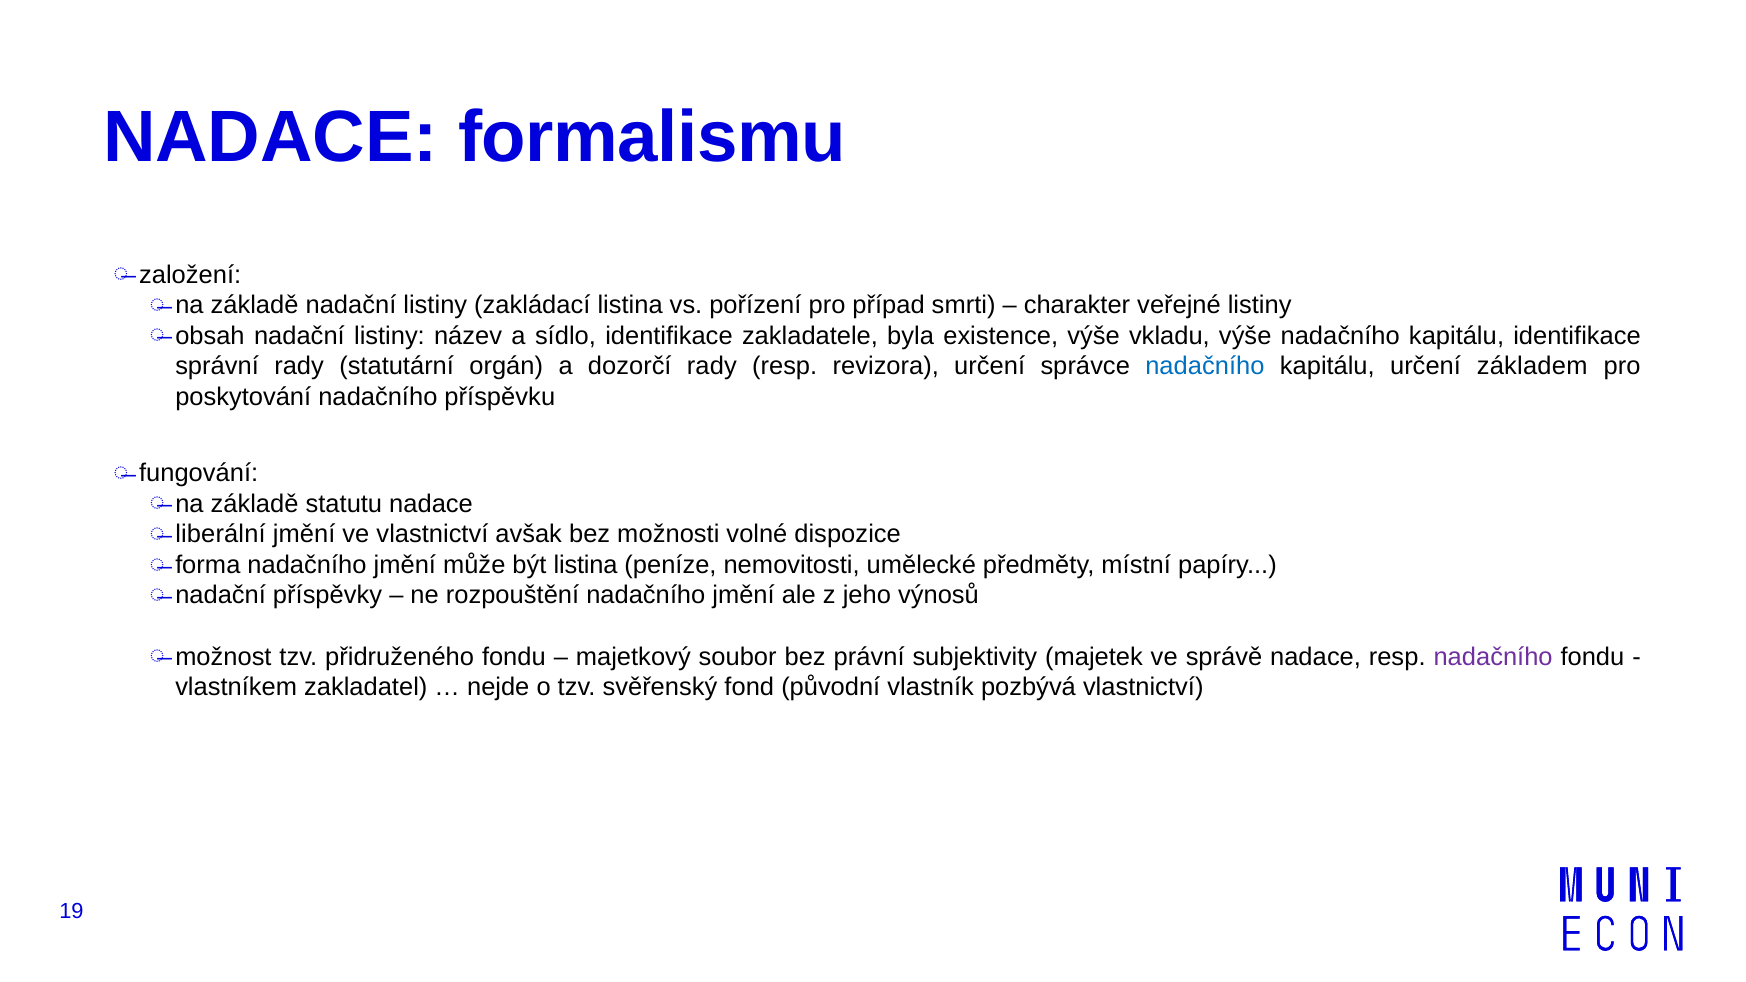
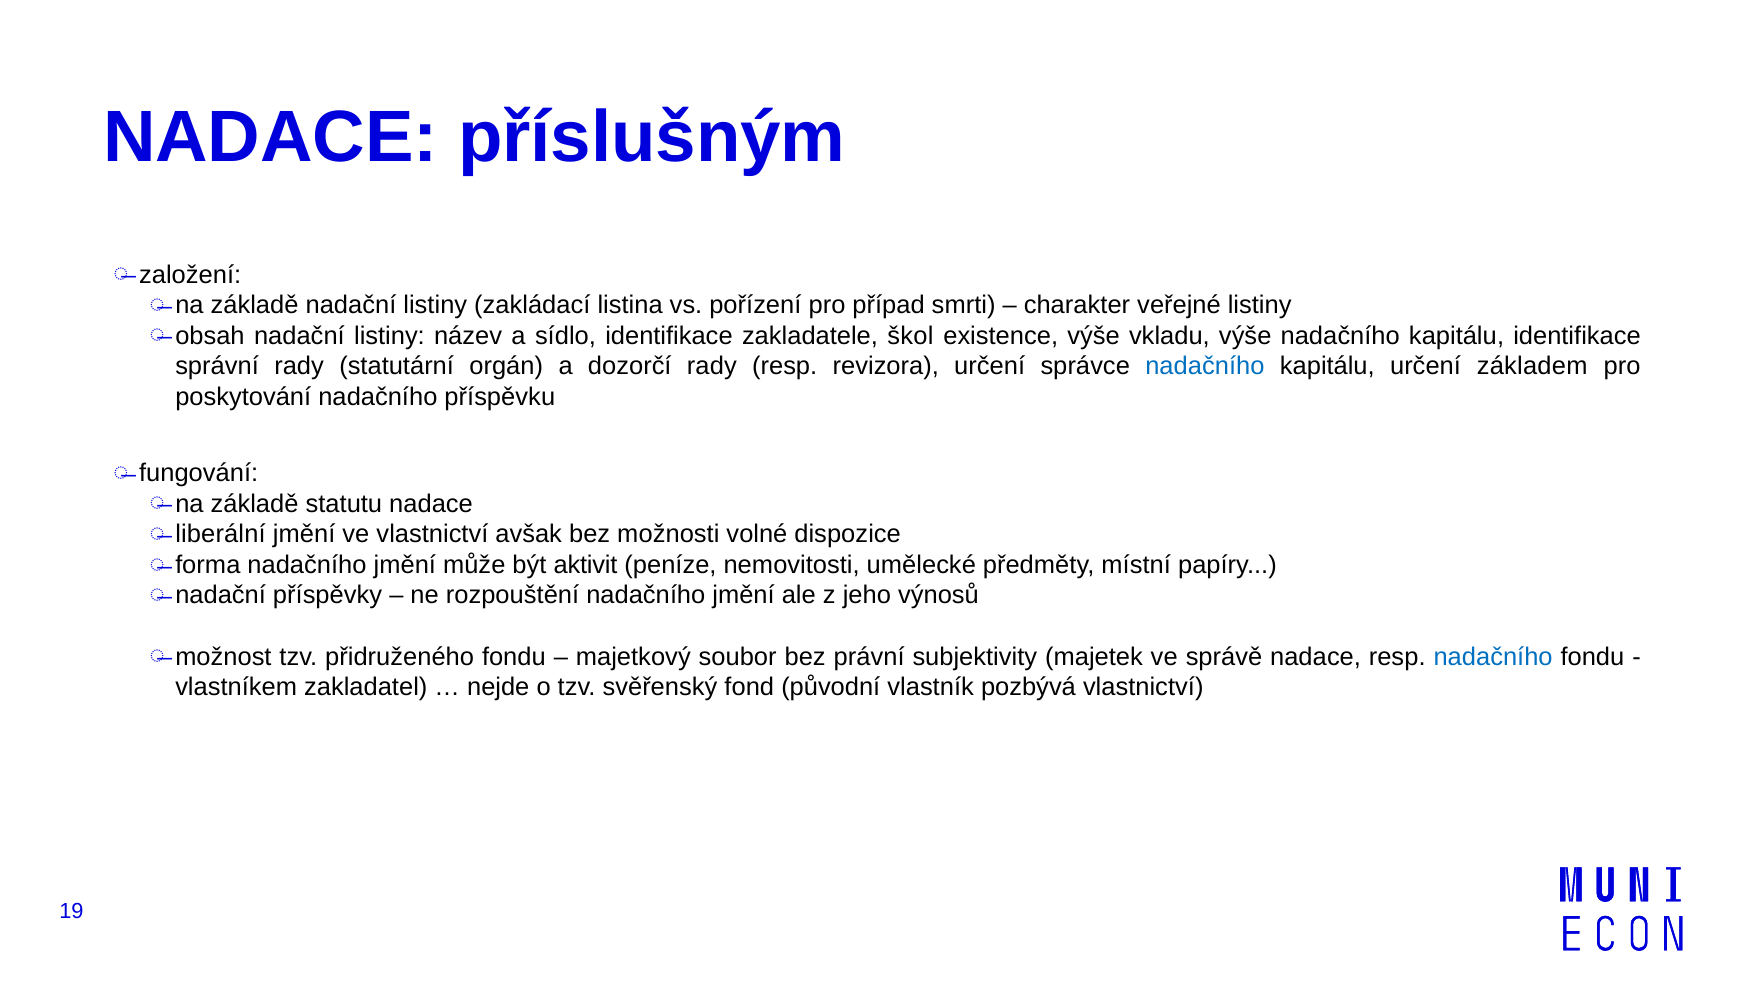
formalismu: formalismu -> příslušným (652, 137)
byla: byla -> škol (910, 336)
být listina: listina -> aktivit (586, 565)
nadačního colour: purple -> blue (1493, 657)
